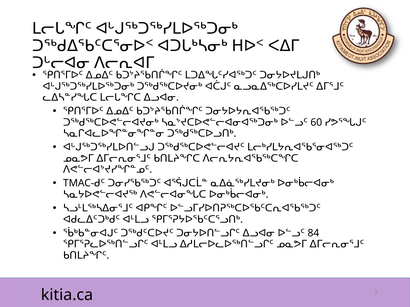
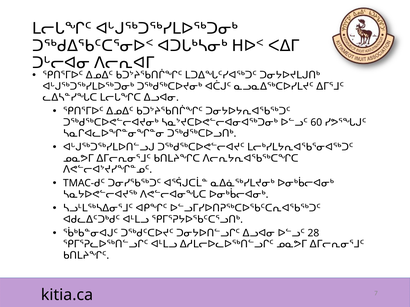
84: 84 -> 28 (313, 234)
